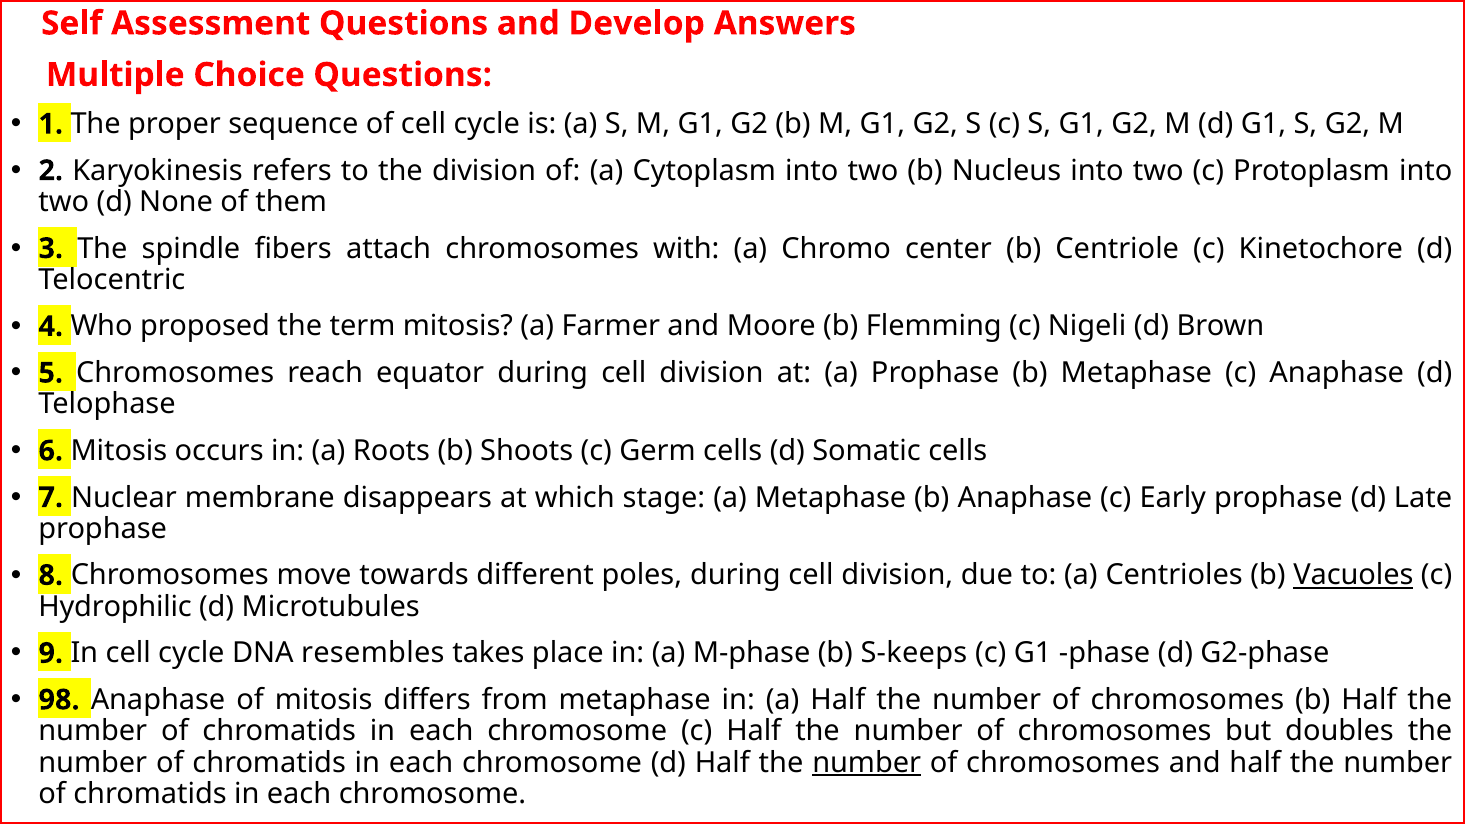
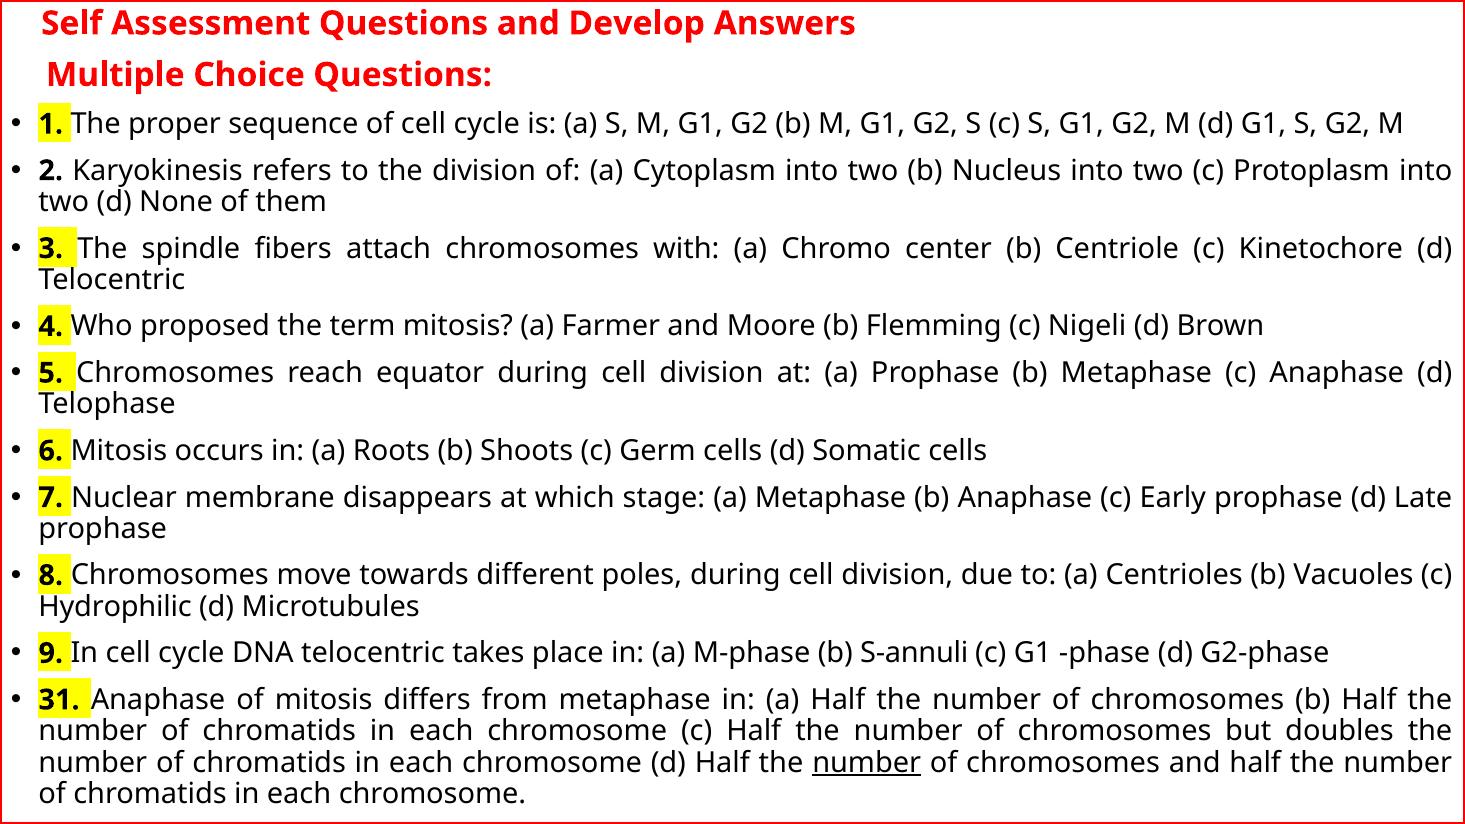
Vacuoles underline: present -> none (1353, 575)
DNA resembles: resembles -> telocentric (373, 653)
S-keeps: S-keeps -> S-annuli (914, 653)
98: 98 -> 31 (59, 700)
